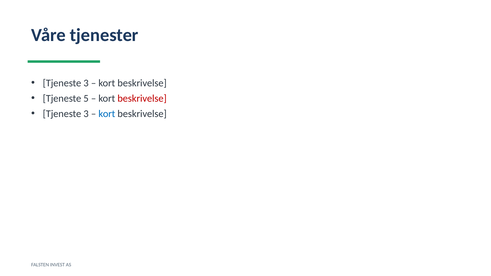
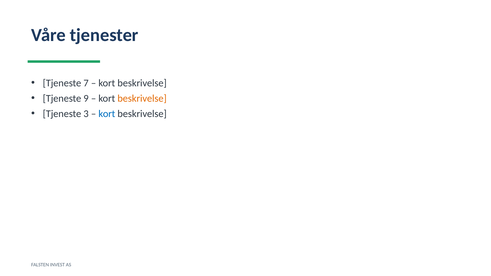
3: 3 -> 7 (86, 83)
5: 5 -> 9 (86, 99)
beskrivelse colour: red -> orange (142, 99)
